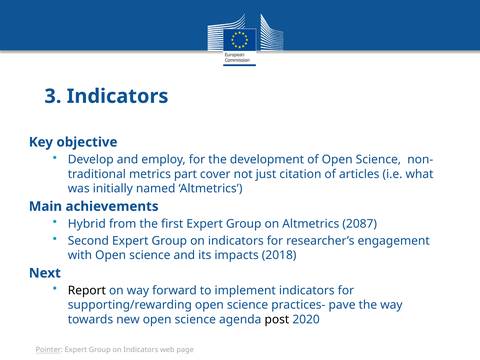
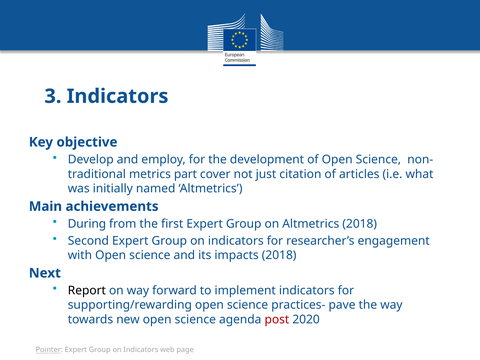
Hybrid: Hybrid -> During (87, 224)
Altmetrics 2087: 2087 -> 2018 (360, 224)
post colour: black -> red (277, 319)
